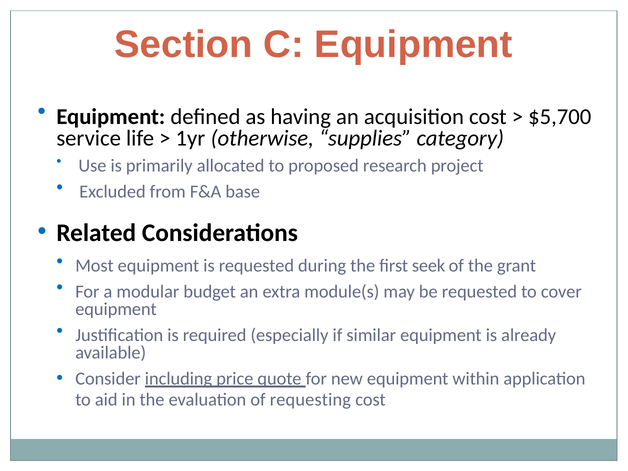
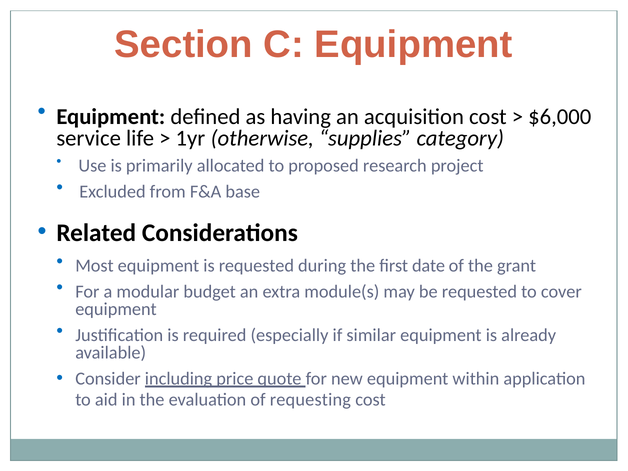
$5,700: $5,700 -> $6,000 (560, 117)
seek: seek -> date (429, 266)
